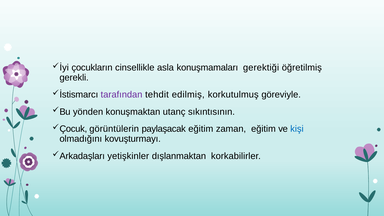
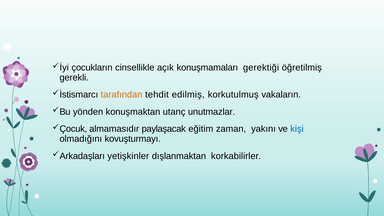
asla: asla -> açık (165, 68)
tarafından colour: purple -> orange (122, 95)
göreviyle: göreviyle -> vakaların (281, 95)
sıkıntısının: sıkıntısının -> unutmazlar (212, 112)
görüntülerin: görüntülerin -> almamasıdır (114, 129)
zaman eğitim: eğitim -> yakını (263, 129)
